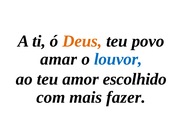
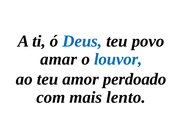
Deus colour: orange -> blue (82, 41)
escolhido: escolhido -> perdoado (135, 79)
fazer: fazer -> lento (126, 97)
